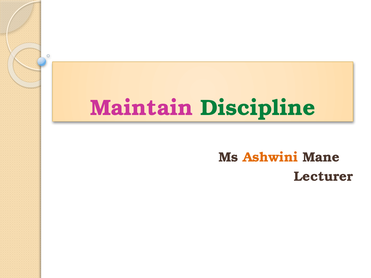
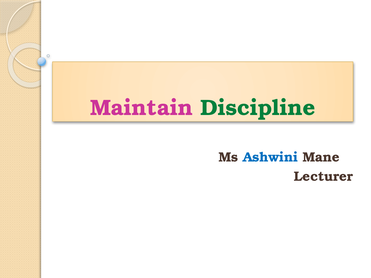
Ashwini colour: orange -> blue (270, 157)
